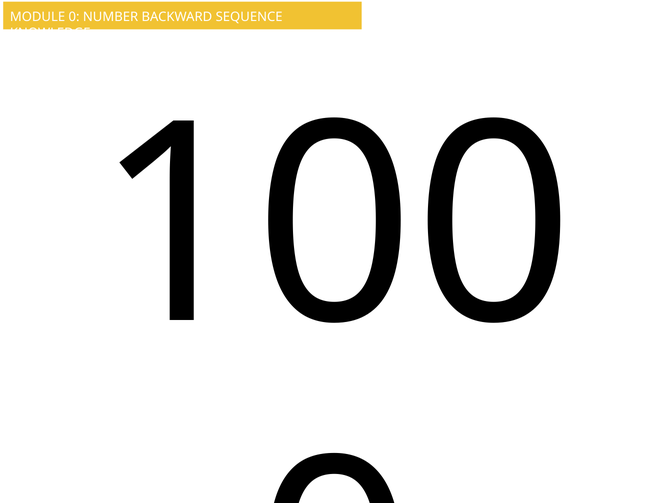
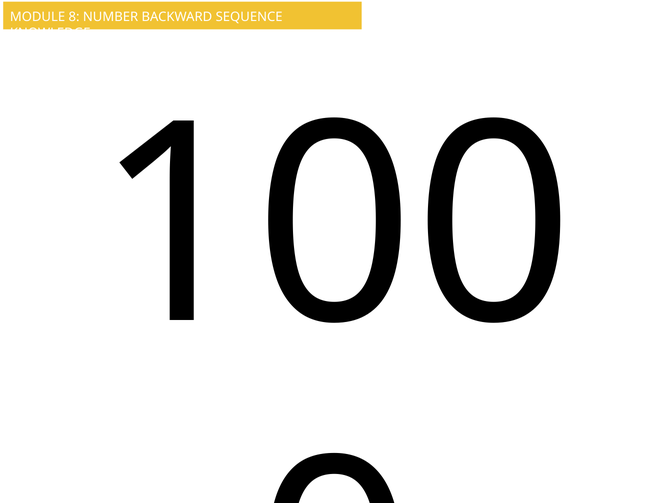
MODULE 0: 0 -> 8 (74, 17)
